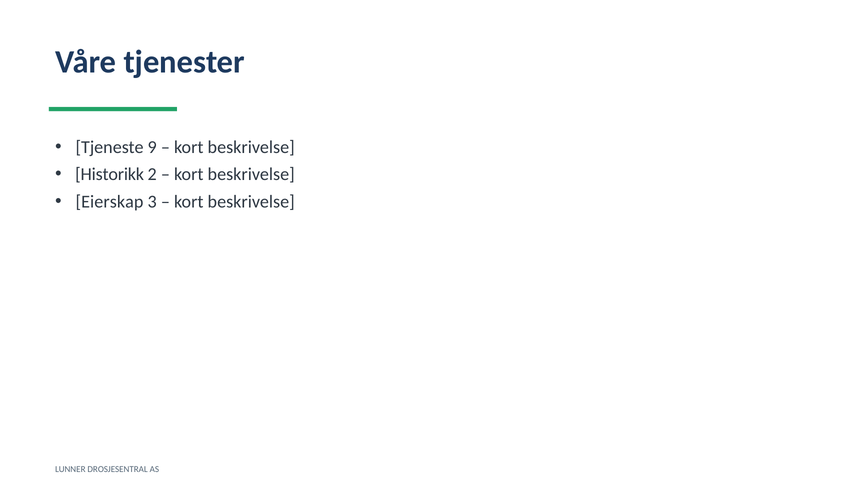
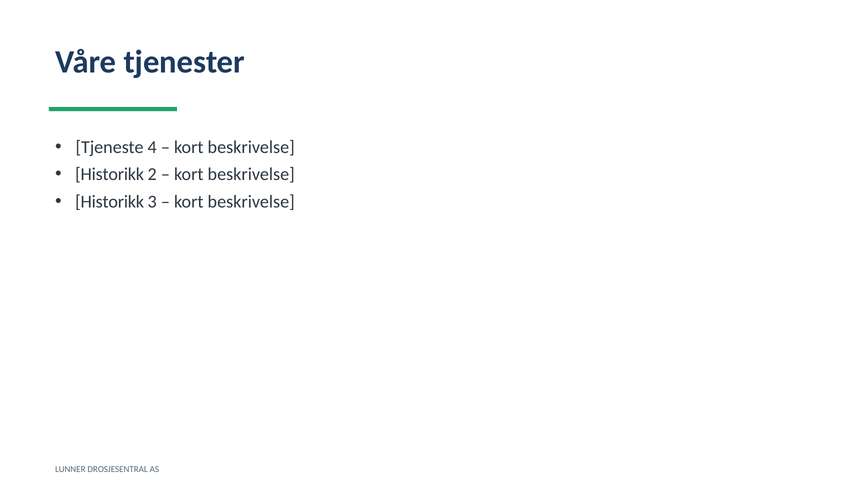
9: 9 -> 4 (152, 147)
Eierskap: Eierskap -> Historikk (110, 201)
